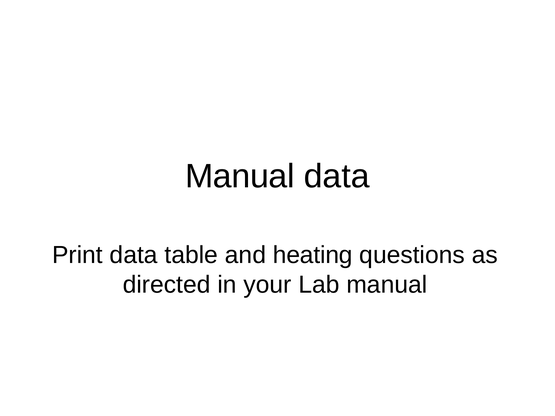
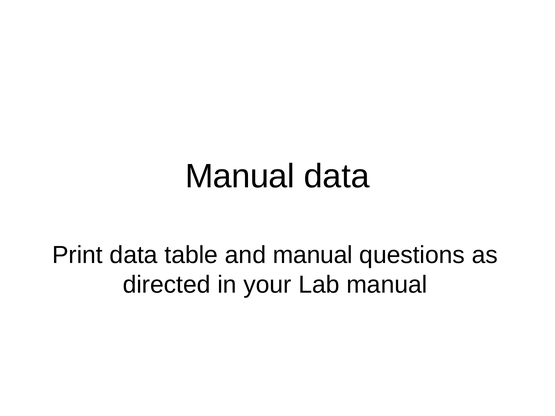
and heating: heating -> manual (313, 255)
